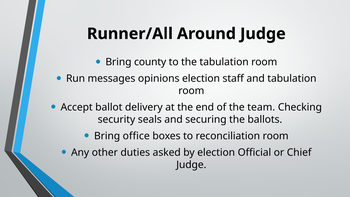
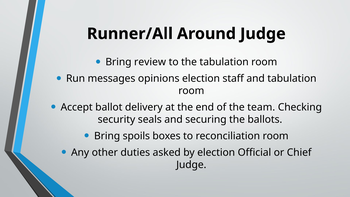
county: county -> review (150, 62)
office: office -> spoils (136, 136)
